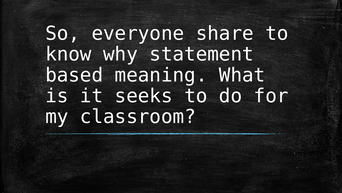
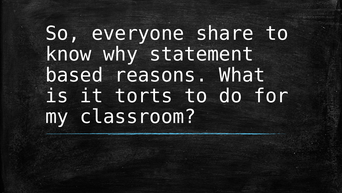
meaning: meaning -> reasons (161, 75)
seeks: seeks -> torts (144, 96)
